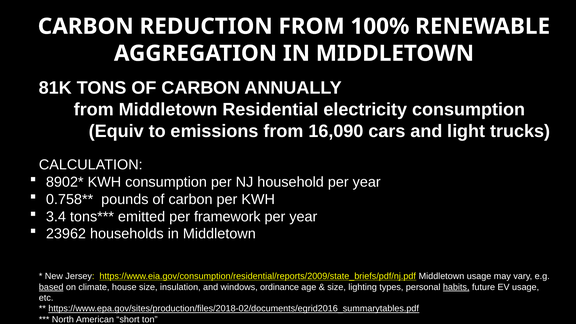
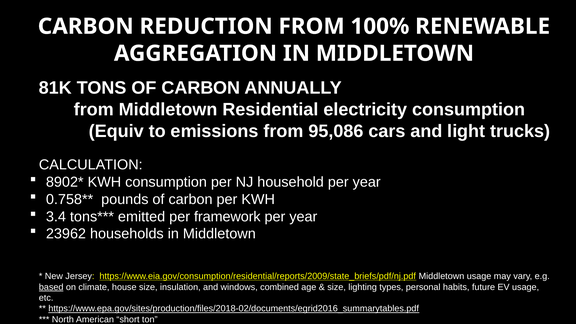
16,090: 16,090 -> 95,086 (336, 131)
ordinance: ordinance -> combined (280, 287)
habits underline: present -> none (456, 287)
